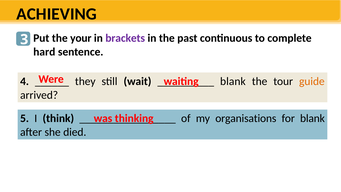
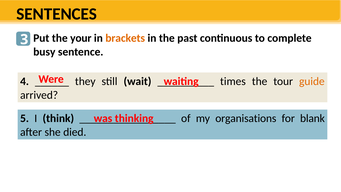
ACHIEVING: ACHIEVING -> SENTENCES (57, 14)
brackets colour: purple -> orange (125, 38)
hard: hard -> busy (44, 52)
blank: blank -> times (233, 81)
